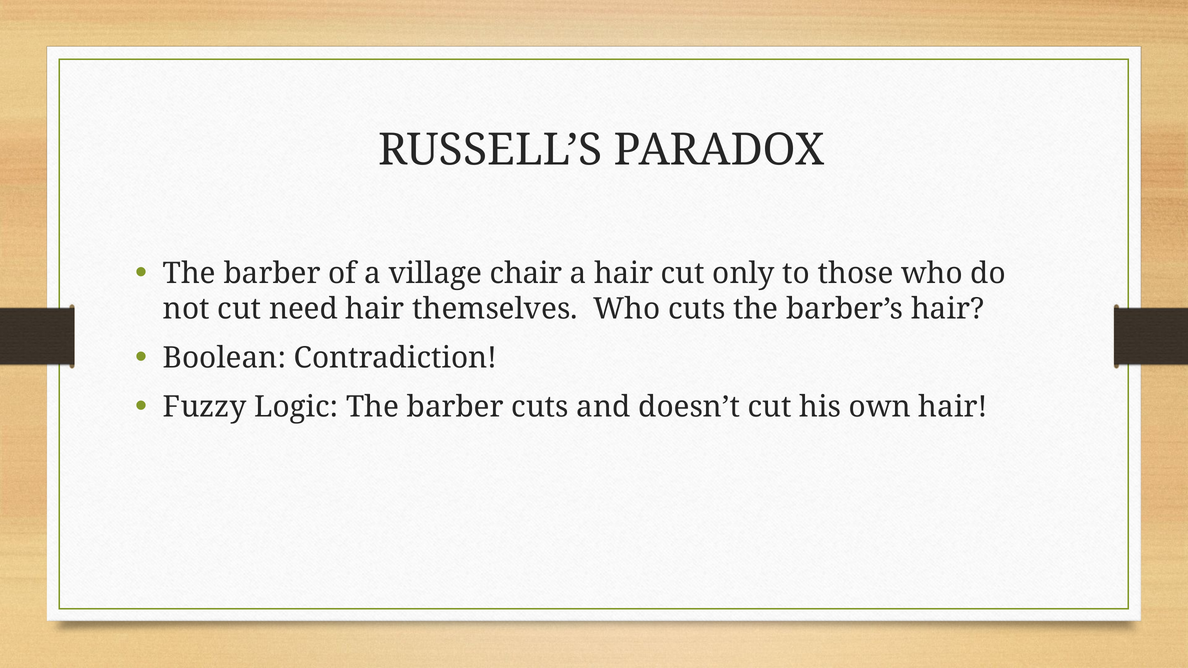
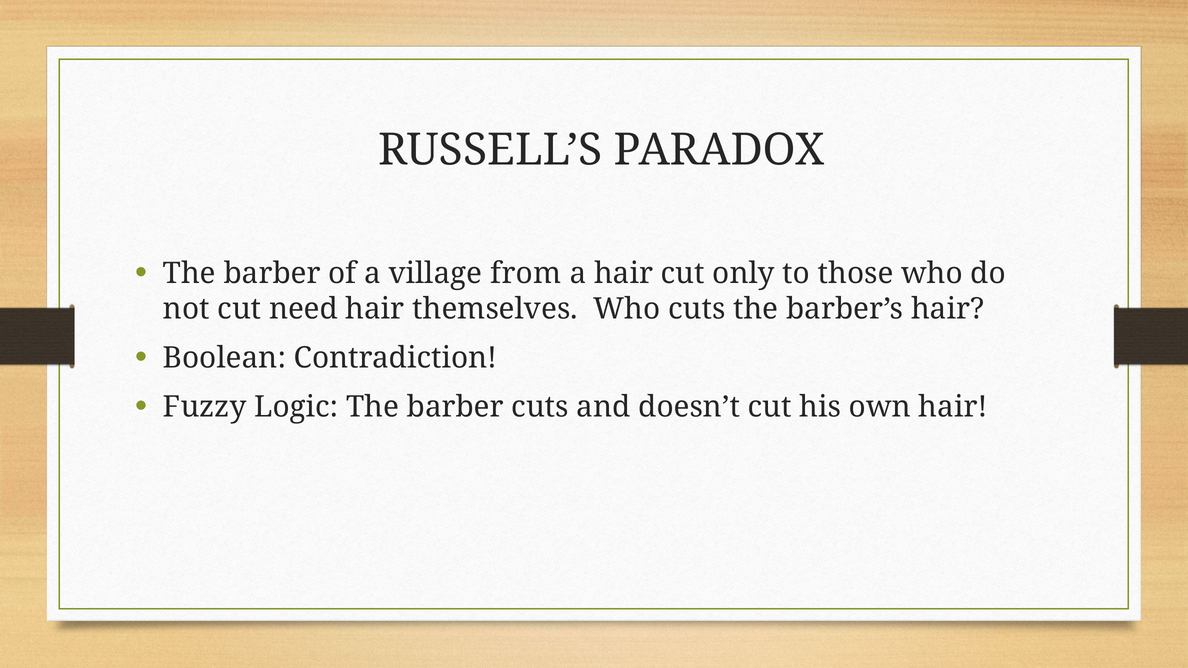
chair: chair -> from (526, 274)
